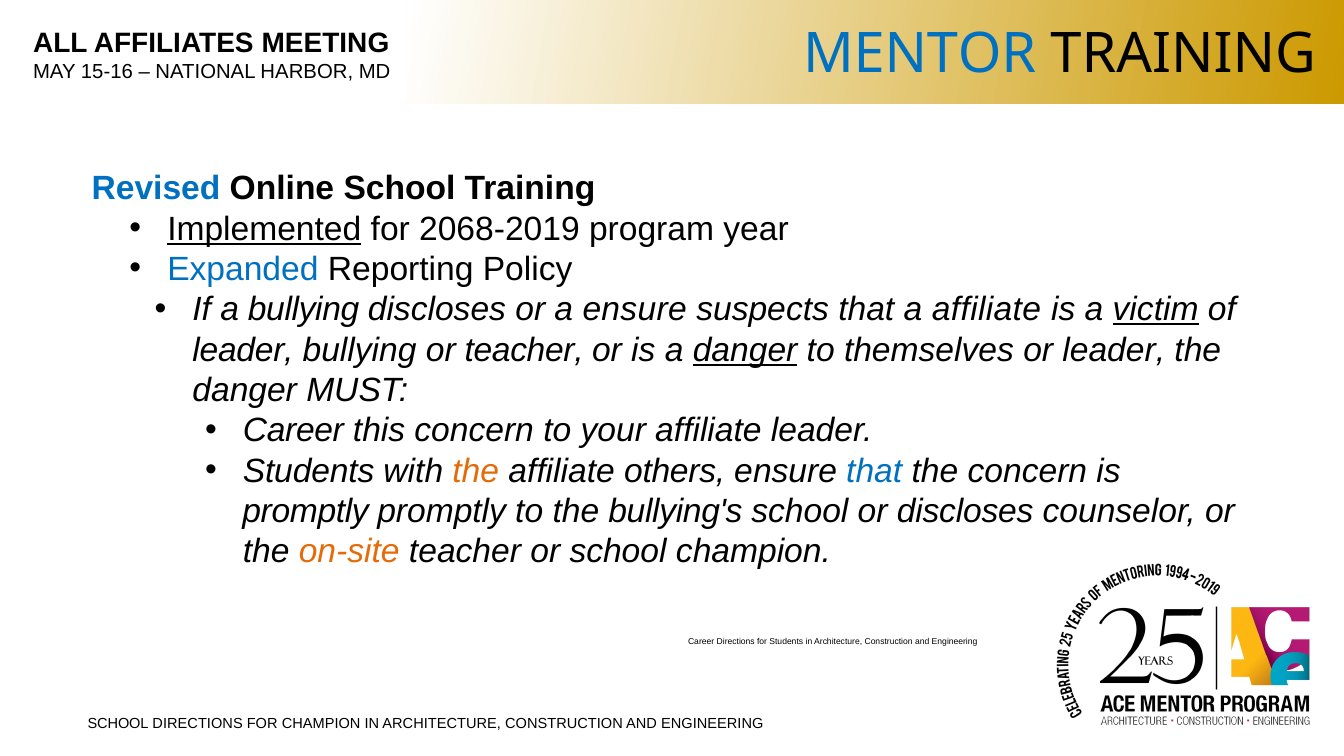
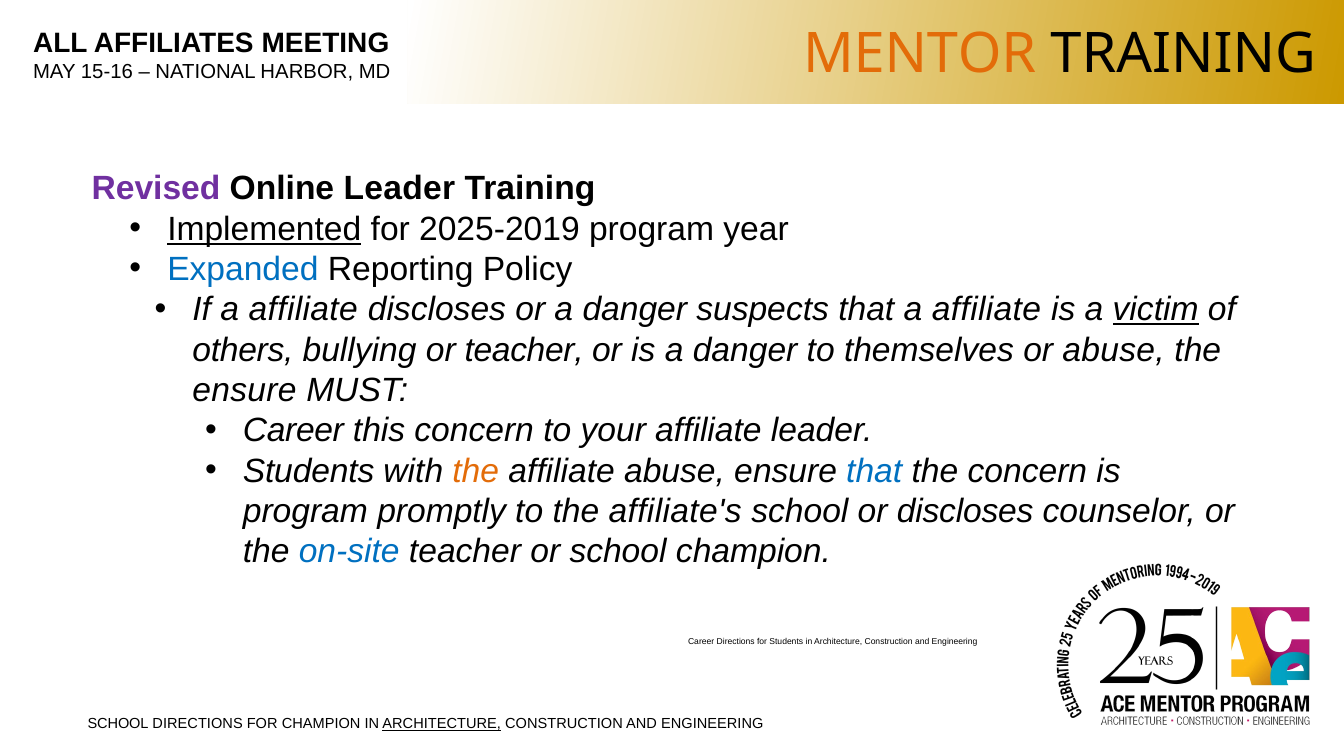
MENTOR colour: blue -> orange (920, 54)
Revised colour: blue -> purple (156, 189)
Online School: School -> Leader (399, 189)
2068-2019: 2068-2019 -> 2025-2019 (499, 229)
If a bullying: bullying -> affiliate (303, 310)
or a ensure: ensure -> danger (635, 310)
leader: leader -> others (243, 350)
danger underline: present -> none (745, 350)
or leader: leader -> abuse (1114, 350)
danger: danger -> ensure (245, 390)
affiliate others: others -> abuse (675, 471)
promptly: promptly -> program (305, 511)
bullying's: bullying's -> affiliate's (675, 511)
on-site colour: orange -> blue (349, 552)
ARCHITECTURE underline: none -> present (442, 724)
